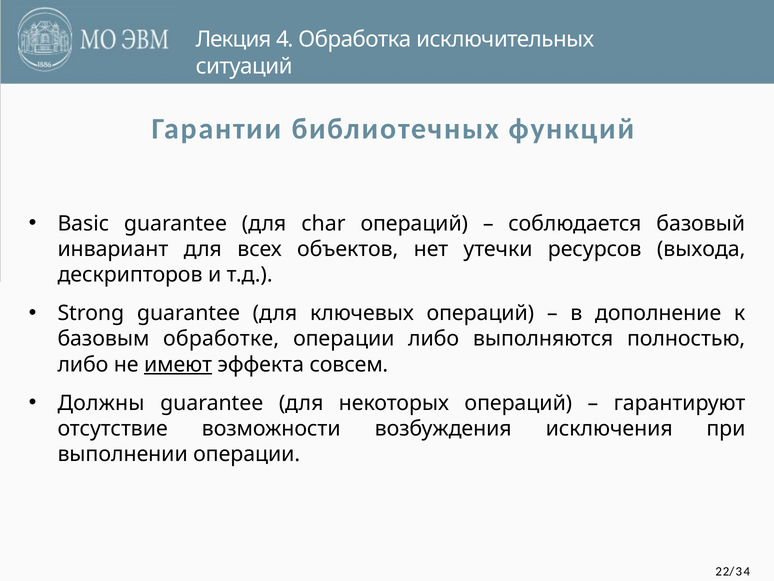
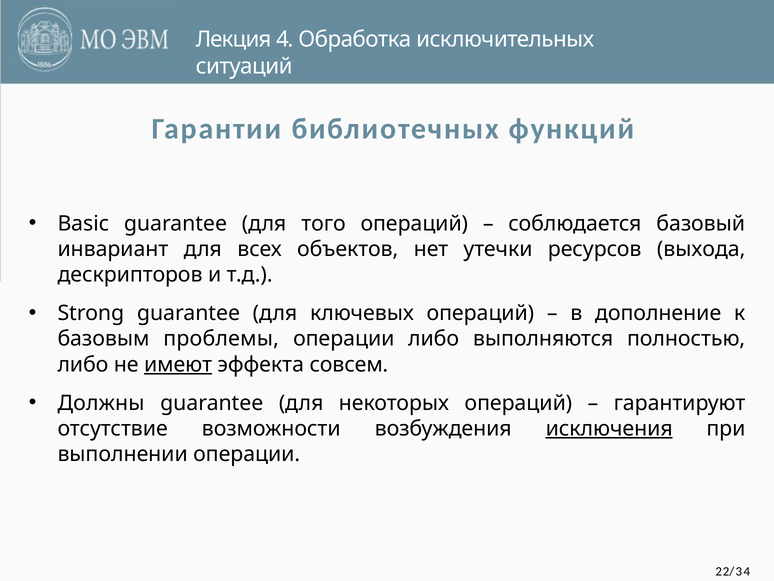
char: char -> того (323, 224)
обработке: обработке -> проблемы (221, 339)
исключения underline: none -> present (609, 429)
